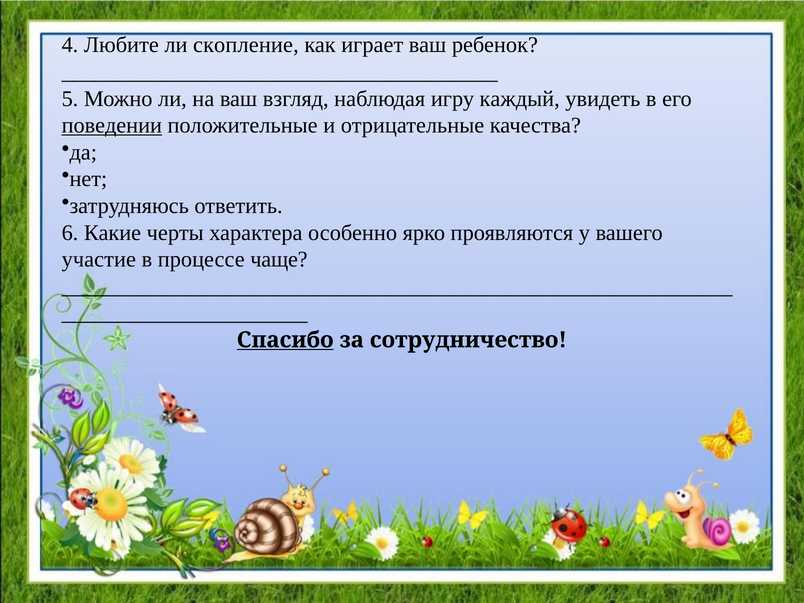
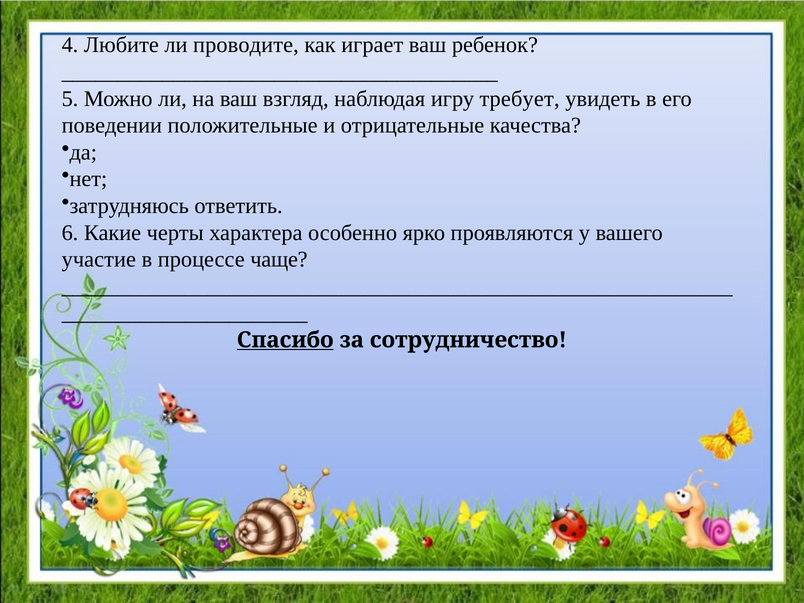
скопление: скопление -> проводите (246, 45)
каждый: каждый -> требует (520, 99)
поведении underline: present -> none (112, 125)
